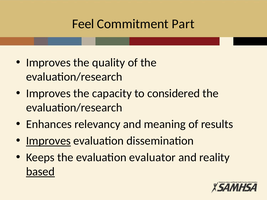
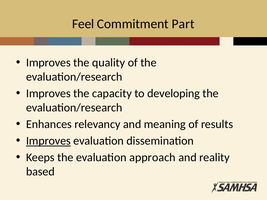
considered: considered -> developing (174, 94)
evaluator: evaluator -> approach (152, 158)
based underline: present -> none (40, 172)
